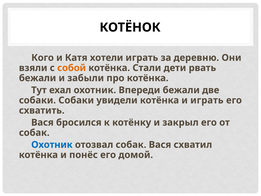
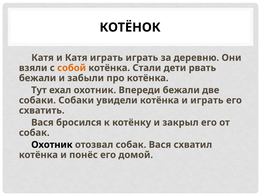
Кого: Кого -> Катя (43, 58)
Катя хотели: хотели -> играть (106, 58)
Охотник colour: blue -> black (52, 145)
